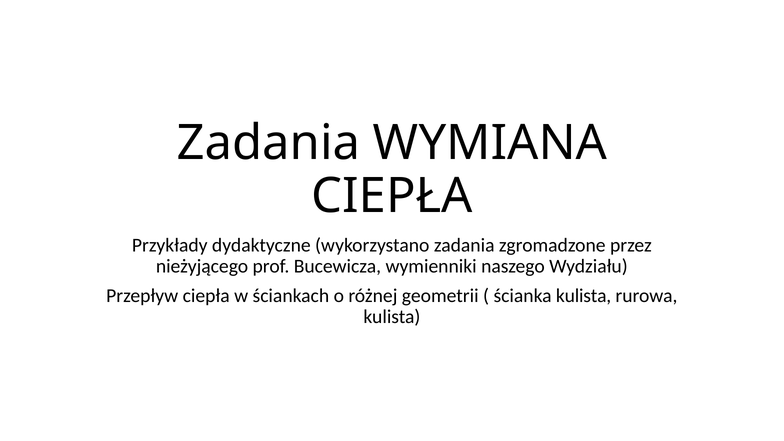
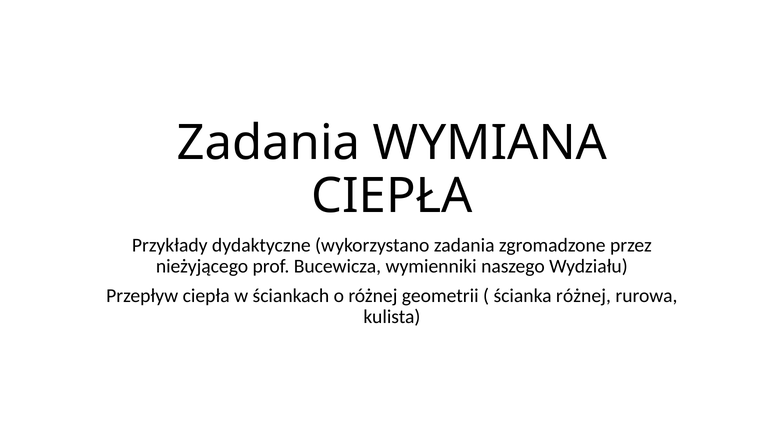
ścianka kulista: kulista -> różnej (583, 296)
